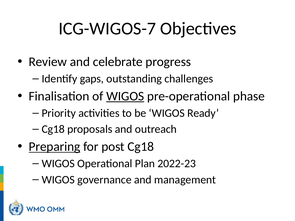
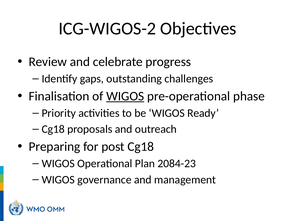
ICG-WIGOS-7: ICG-WIGOS-7 -> ICG-WIGOS-2 (107, 29)
Preparing underline: present -> none (55, 147)
2022-23: 2022-23 -> 2084-23 (177, 164)
